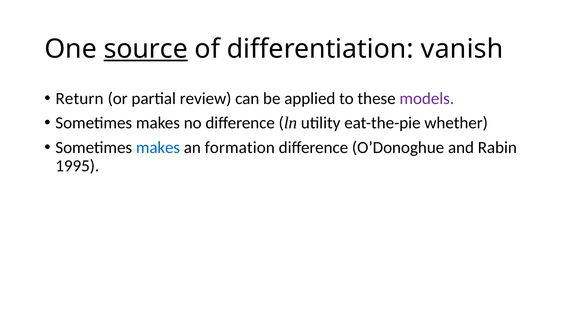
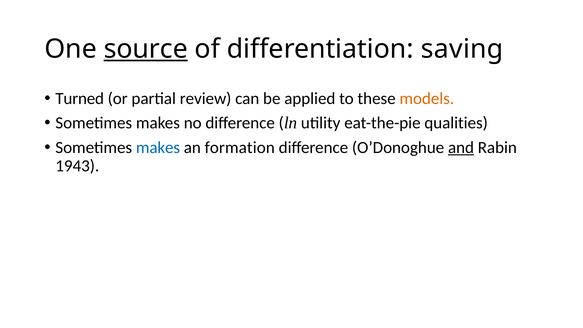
vanish: vanish -> saving (462, 49)
Return: Return -> Turned (80, 99)
models colour: purple -> orange (427, 99)
whether: whether -> qualities (456, 123)
and underline: none -> present (461, 147)
1995: 1995 -> 1943 (77, 166)
